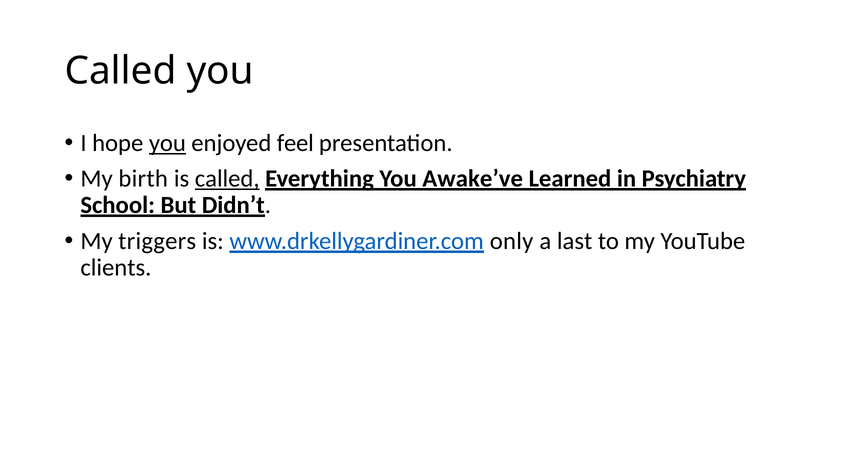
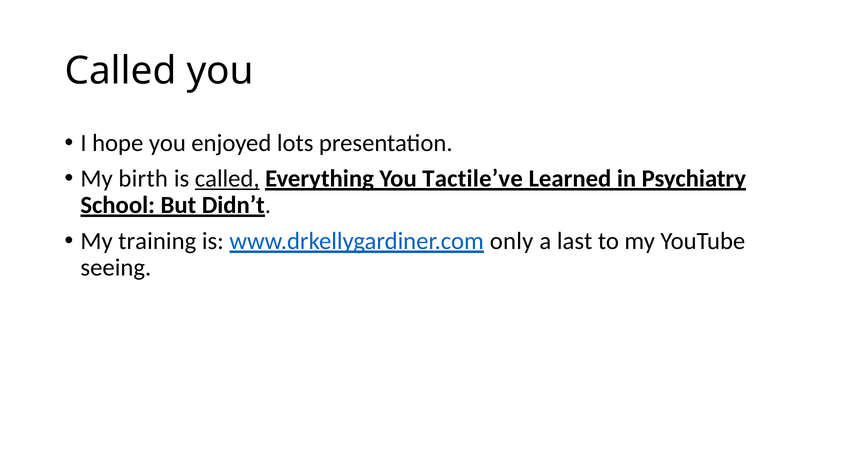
you underline: present -> none (167, 143)
feel: feel -> lots (295, 143)
Awake’ve: Awake’ve -> Tactile’ve (473, 179)
triggers: triggers -> training (157, 241)
clients: clients -> seeing (116, 268)
